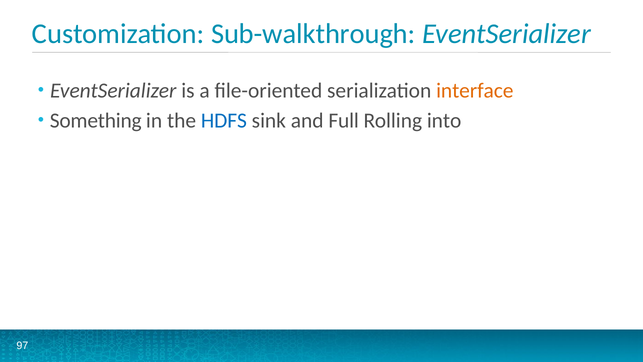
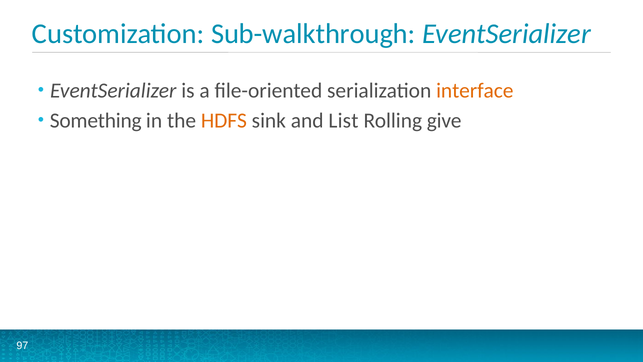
HDFS colour: blue -> orange (224, 121)
Full: Full -> List (343, 121)
into: into -> give (444, 121)
